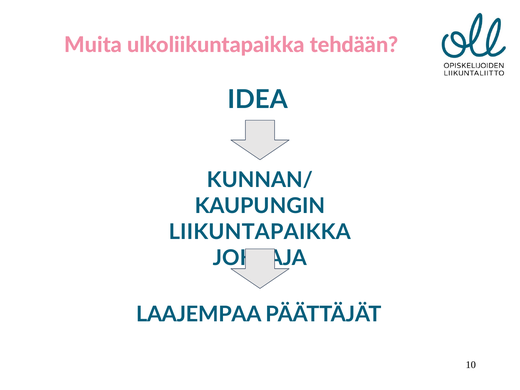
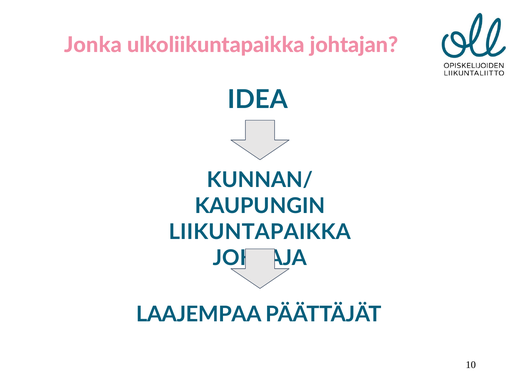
Muita: Muita -> Jonka (93, 45)
tehdään: tehdään -> johtajan (354, 45)
